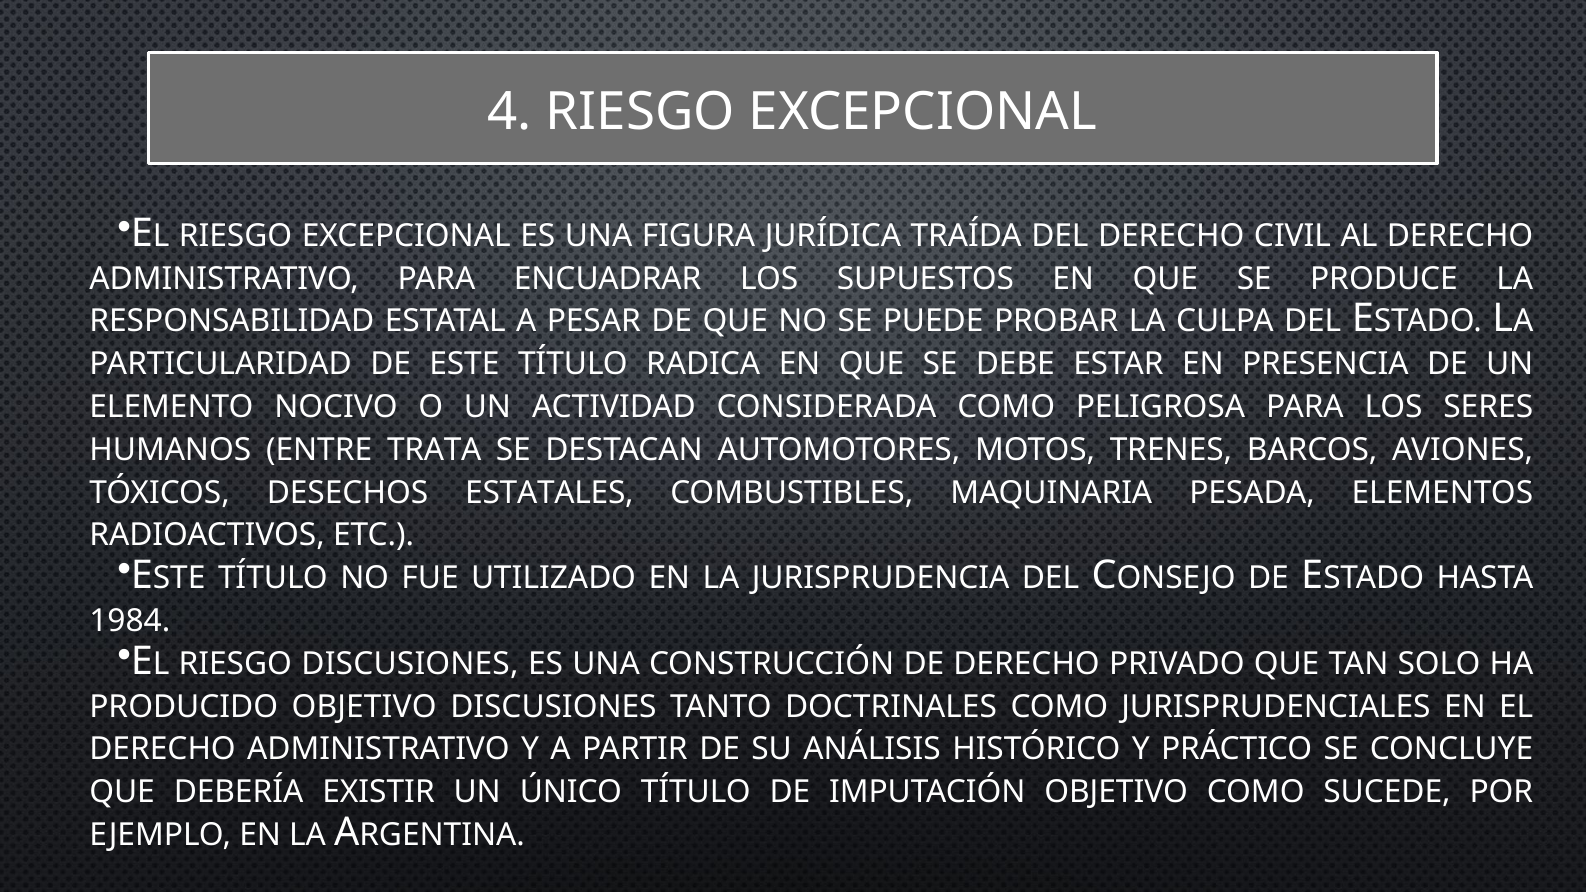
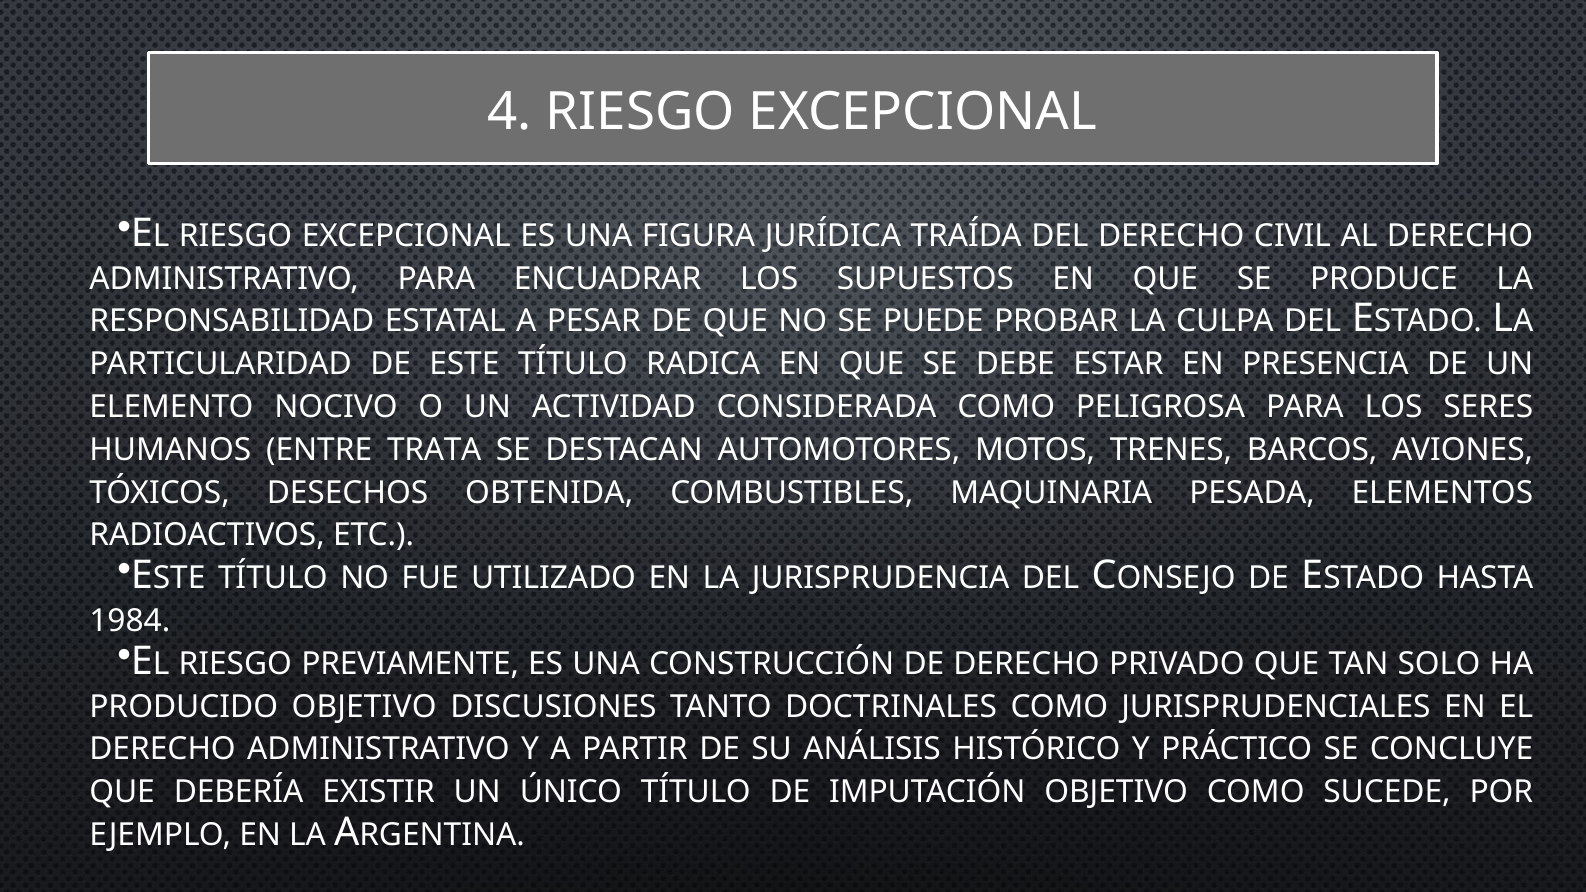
ESTATALES: ESTATALES -> OBTENIDA (549, 493)
RIESGO DISCUSIONES: DISCUSIONES -> PREVIAMENTE (410, 664)
